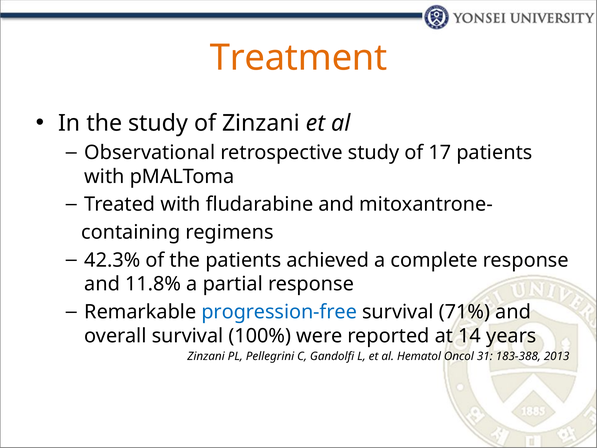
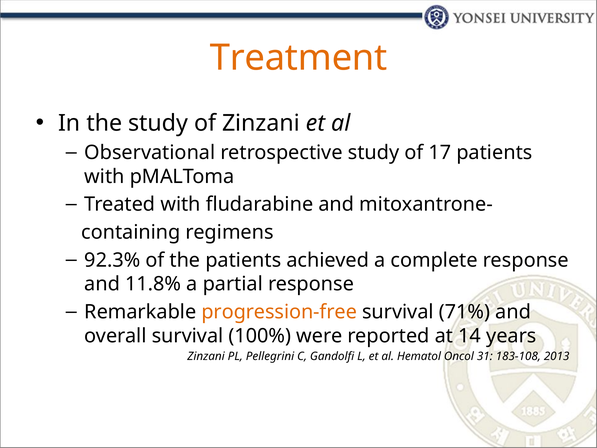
42.3%: 42.3% -> 92.3% (112, 260)
progression‑free colour: blue -> orange (279, 312)
183‑388: 183‑388 -> 183‑108 (518, 356)
